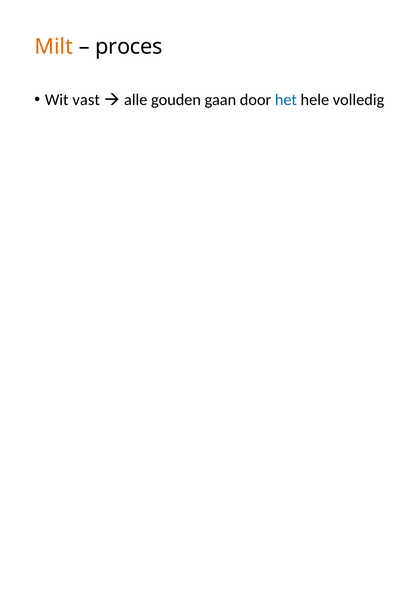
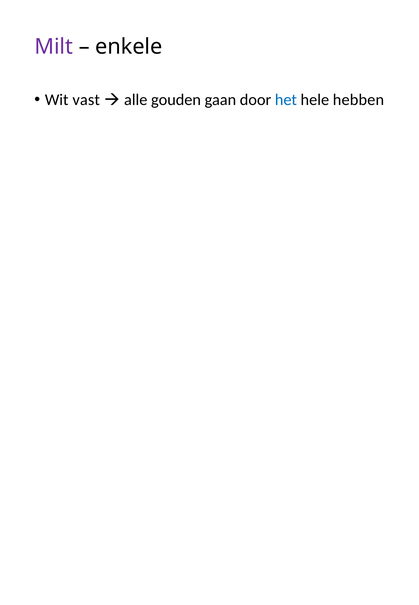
Milt colour: orange -> purple (54, 47)
proces: proces -> enkele (129, 47)
volledig: volledig -> hebben (358, 100)
